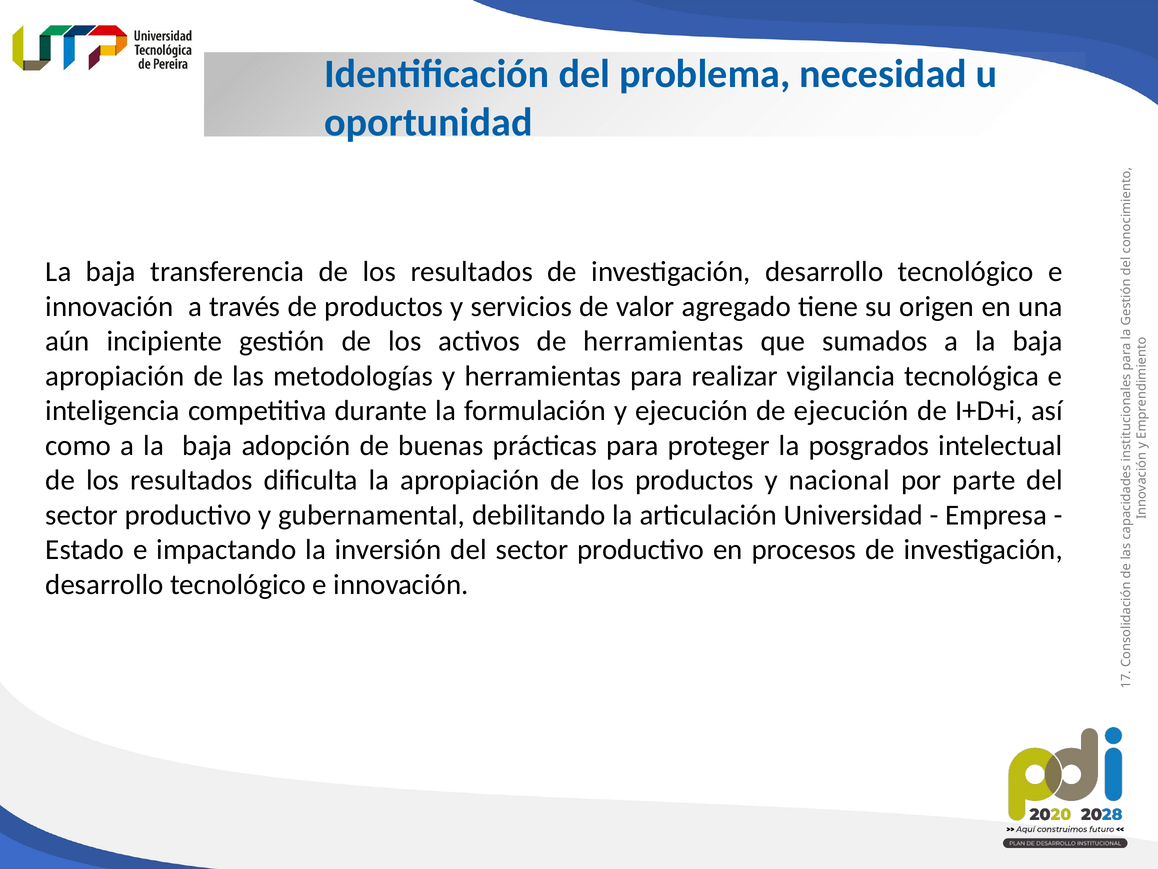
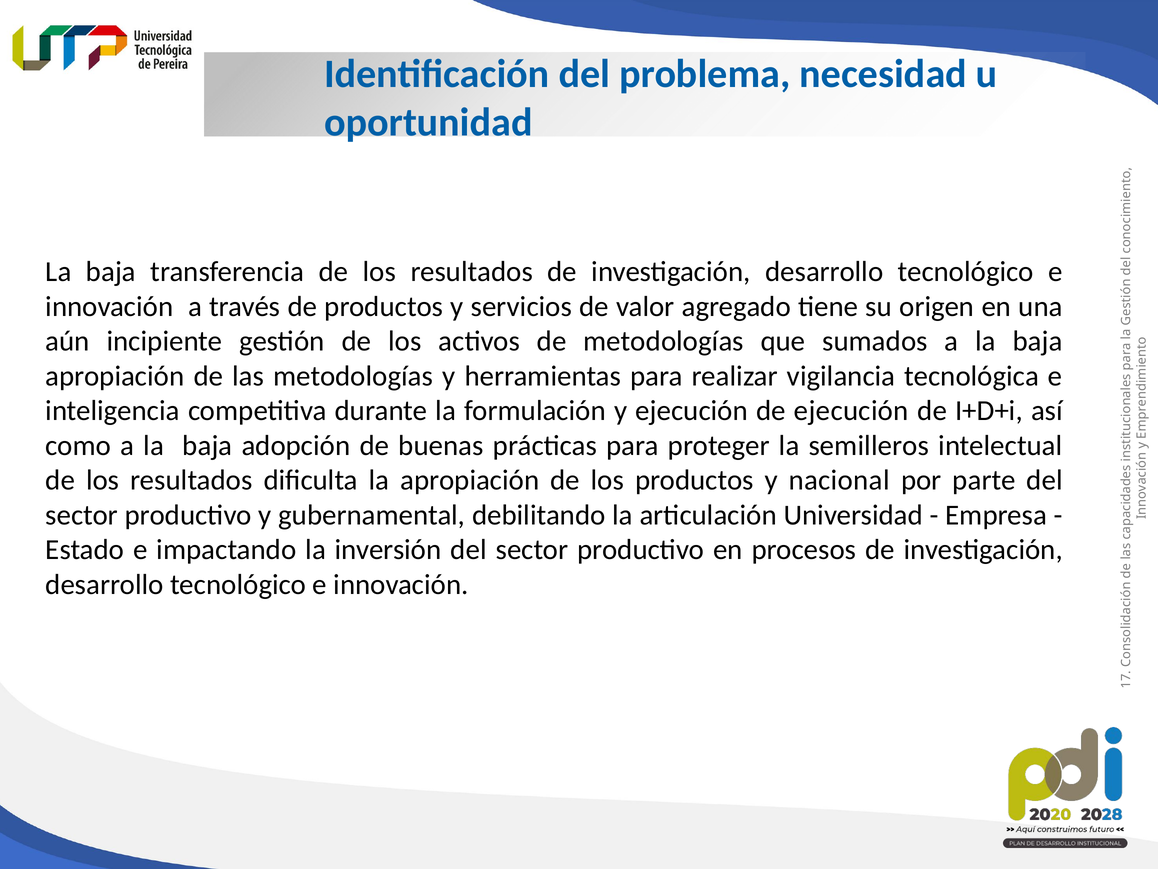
de herramientas: herramientas -> metodologías (663, 341)
posgrados: posgrados -> semilleros (869, 445)
